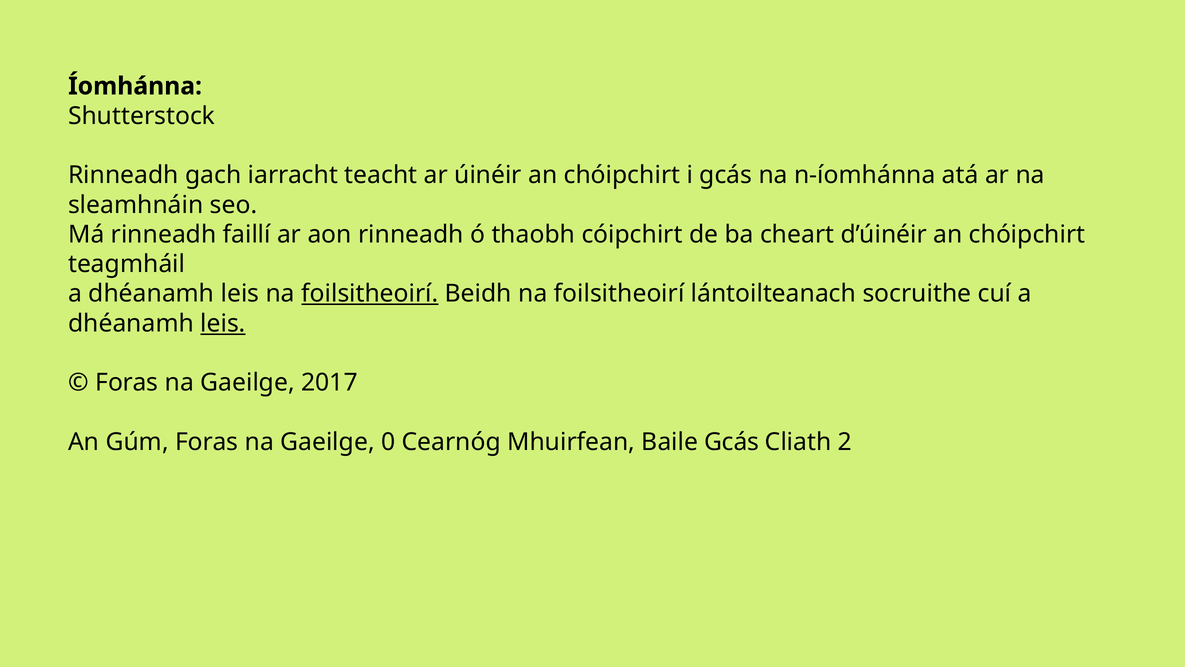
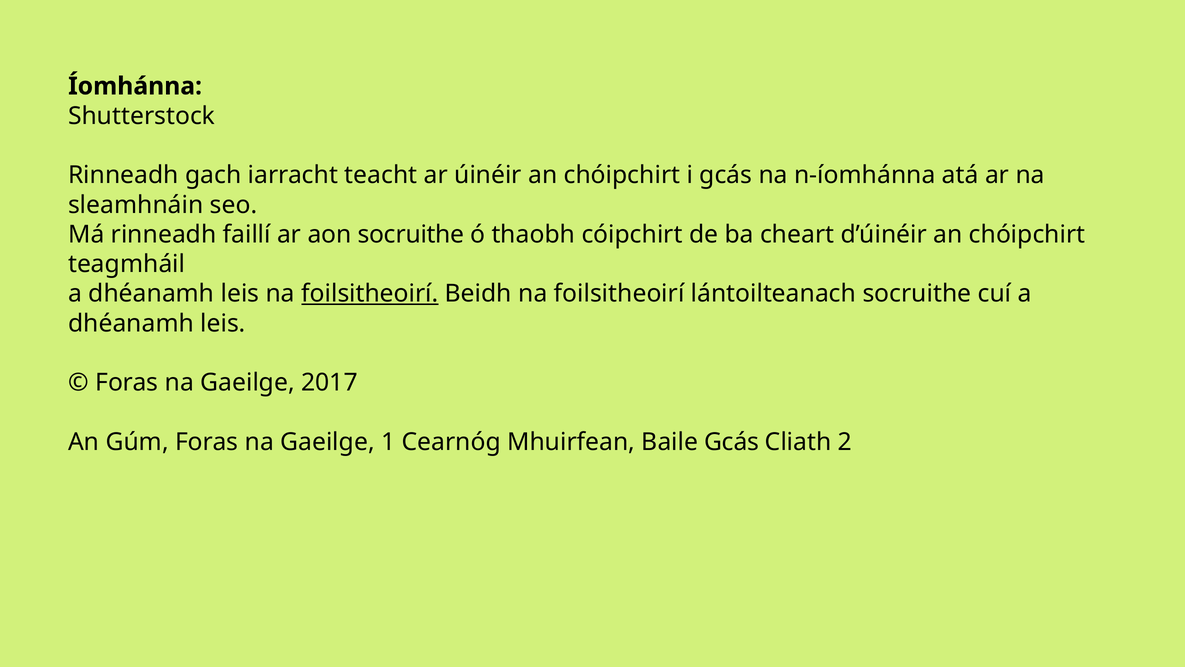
aon rinneadh: rinneadh -> socruithe (411, 234)
leis underline: present -> none (223, 323)
0: 0 -> 1 (388, 442)
